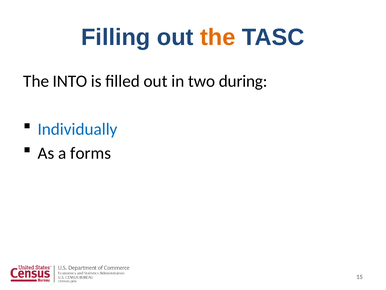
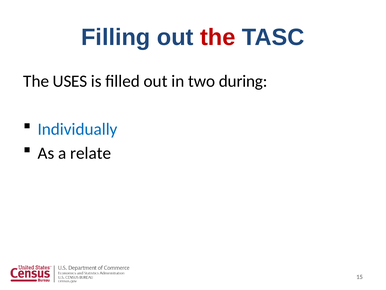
the colour: orange -> red (218, 37)
INTO: INTO -> USES (70, 81)
forms: forms -> relate (91, 153)
